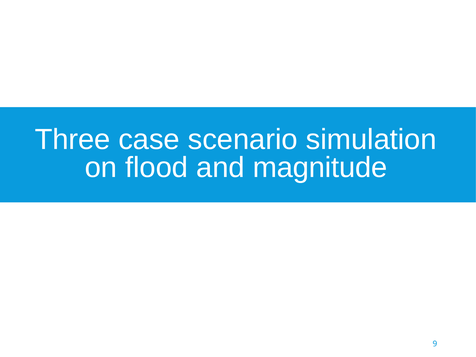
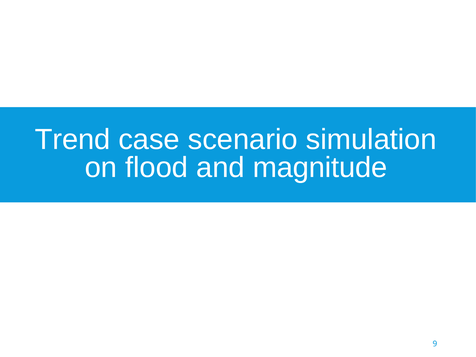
Three: Three -> Trend (73, 139)
